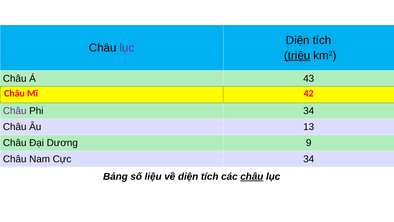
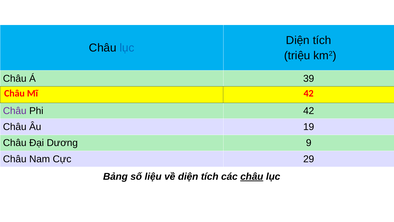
lục colour: purple -> blue (127, 48)
triệu underline: present -> none (297, 55)
43: 43 -> 39 (309, 79)
Phi 34: 34 -> 42 (309, 111)
13: 13 -> 19 (309, 127)
Cực 34: 34 -> 29 (309, 159)
